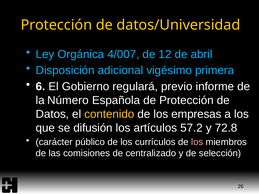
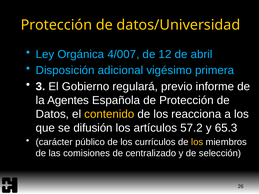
6: 6 -> 3 (41, 87)
Número: Número -> Agentes (68, 100)
empresas: empresas -> reacciona (196, 114)
72.8: 72.8 -> 65.3 (226, 128)
los colour: pink -> yellow (197, 142)
